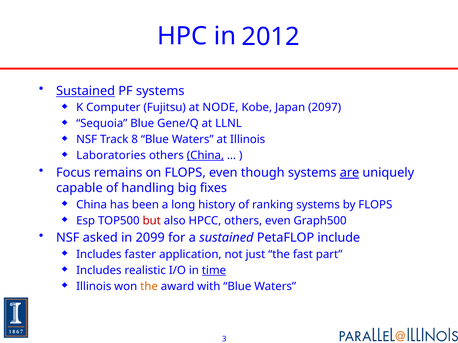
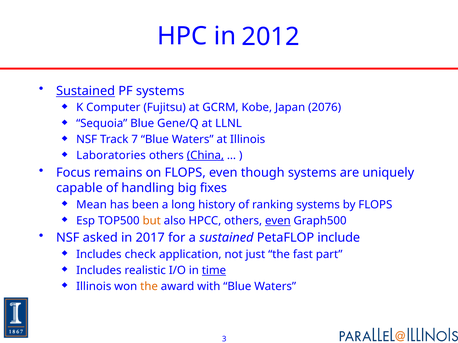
NODE: NODE -> GCRM (220, 108)
2097: 2097 -> 2076 (325, 108)
8: 8 -> 7 (135, 140)
are underline: present -> none (349, 173)
China: China -> Mean (92, 205)
but colour: red -> orange (152, 221)
even underline: none -> present (278, 221)
2099: 2099 -> 2017 (150, 238)
faster: faster -> check (140, 255)
